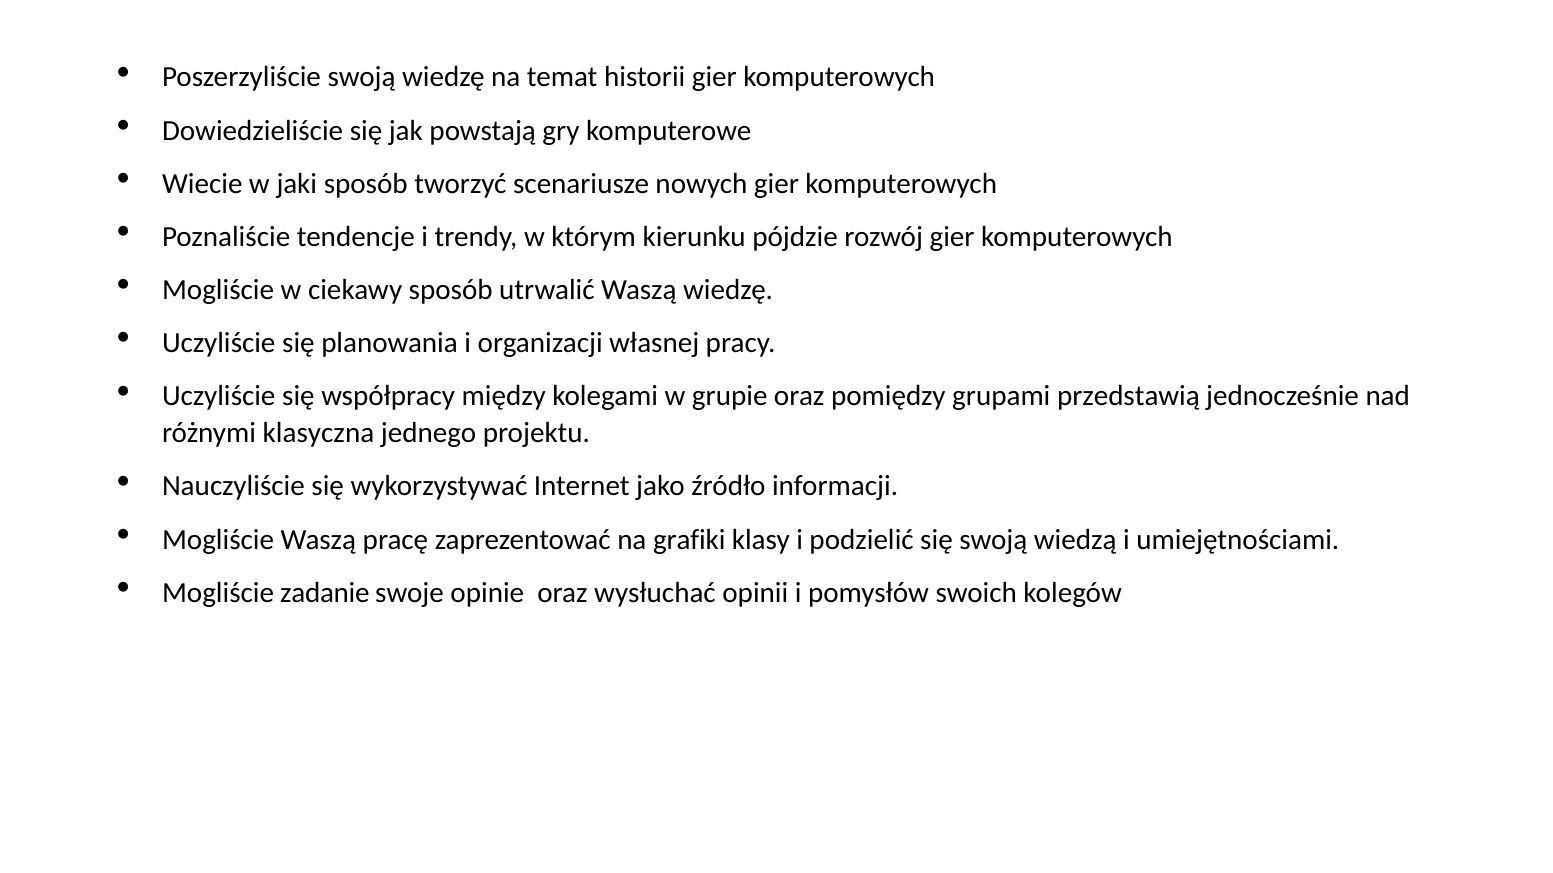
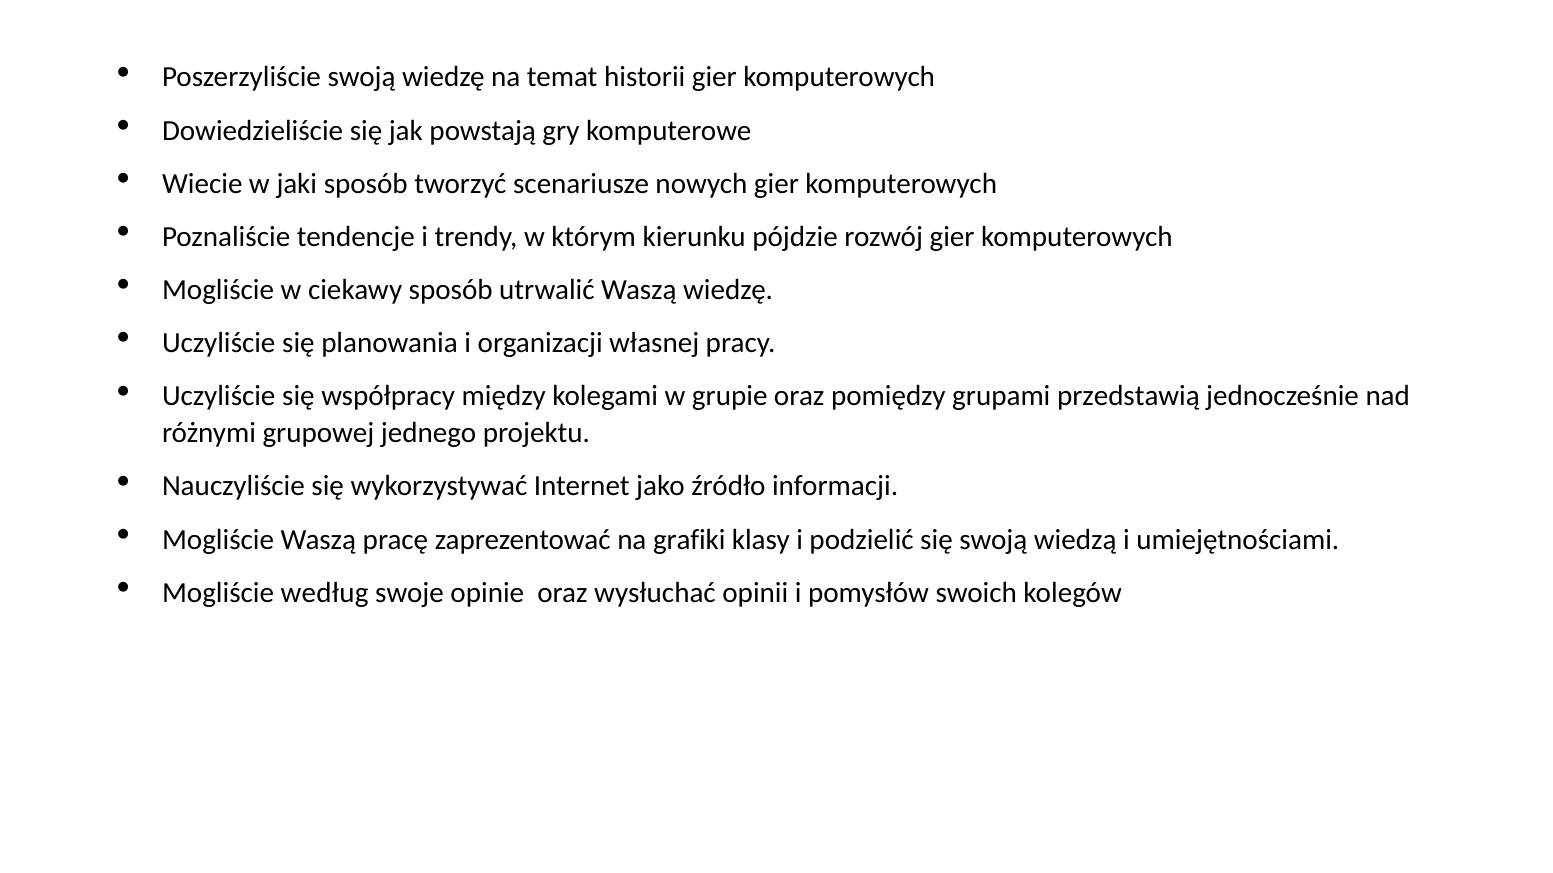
klasyczna: klasyczna -> grupowej (318, 433)
zadanie: zadanie -> według (325, 593)
